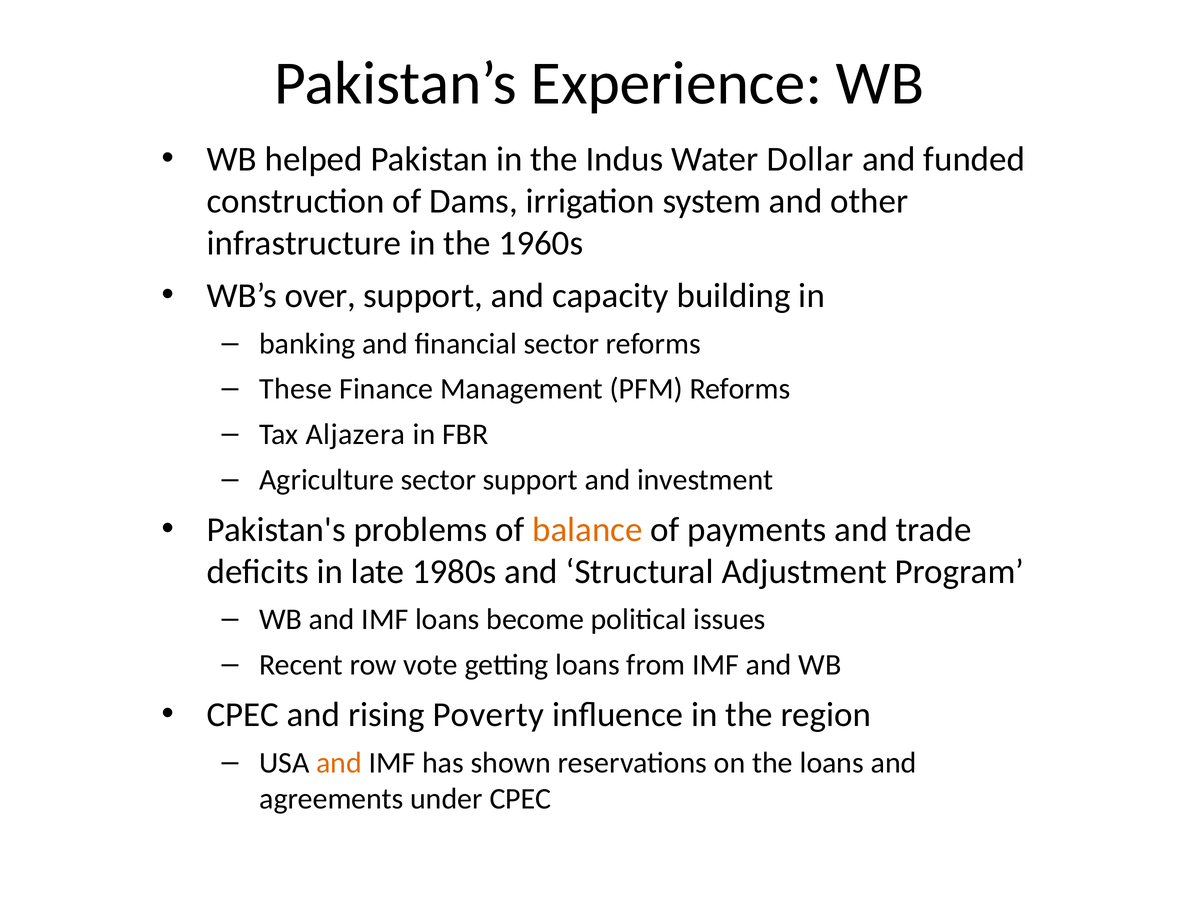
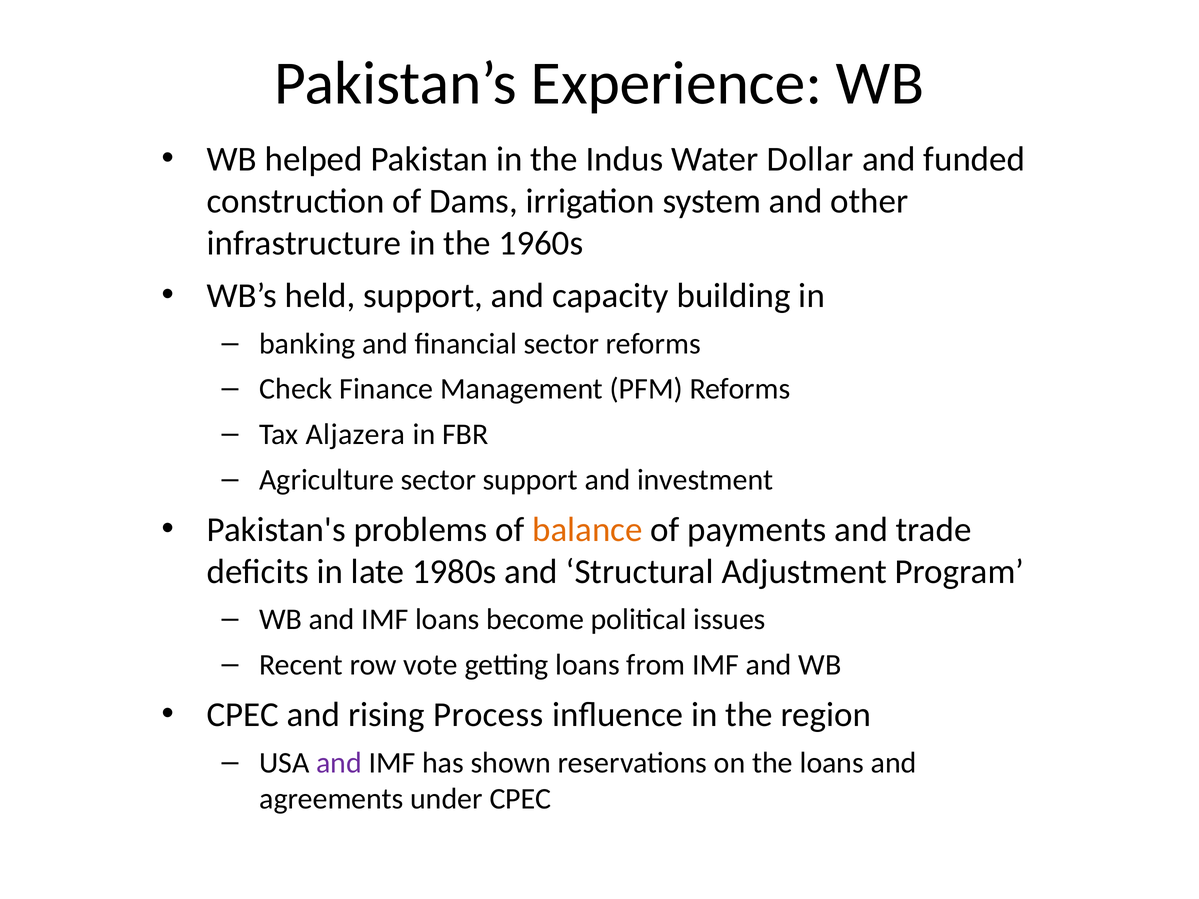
over: over -> held (320, 296)
These: These -> Check (296, 389)
Poverty: Poverty -> Process (488, 715)
and colour: orange -> purple (339, 763)
